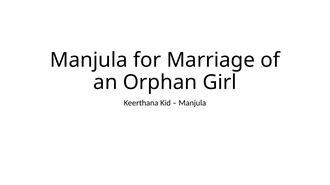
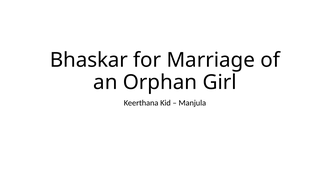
Manjula: Manjula -> Bhaskar (89, 60)
